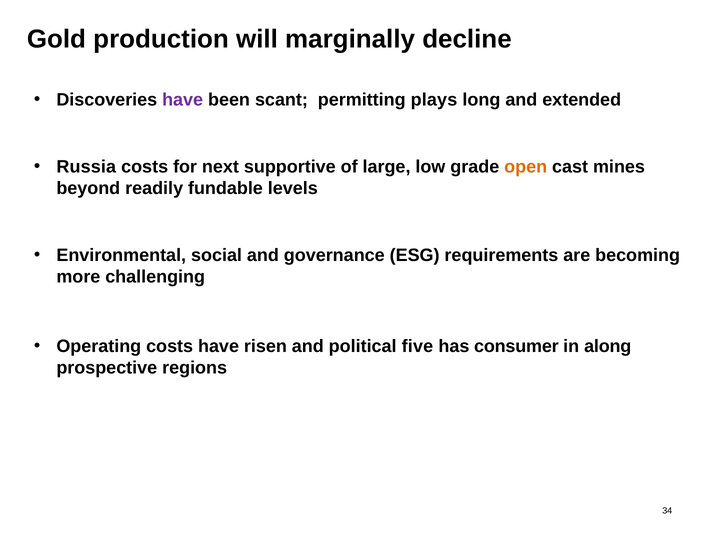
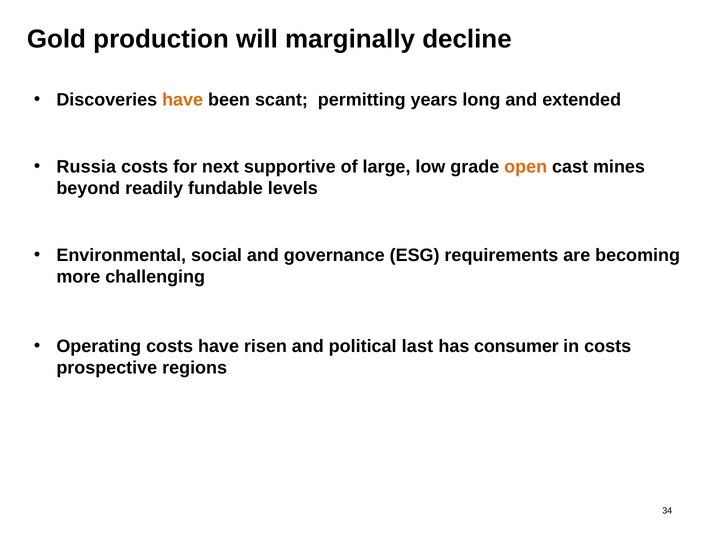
have colour: purple -> orange (183, 100)
plays: plays -> years (434, 100)
five: five -> last (417, 347)
in along: along -> costs (608, 347)
